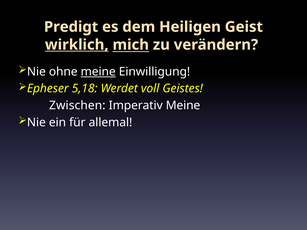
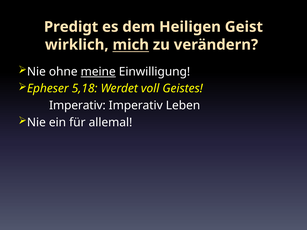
wirklich underline: present -> none (77, 45)
Zwischen: Zwischen -> Imperativ (77, 106)
Imperativ Meine: Meine -> Leben (183, 106)
